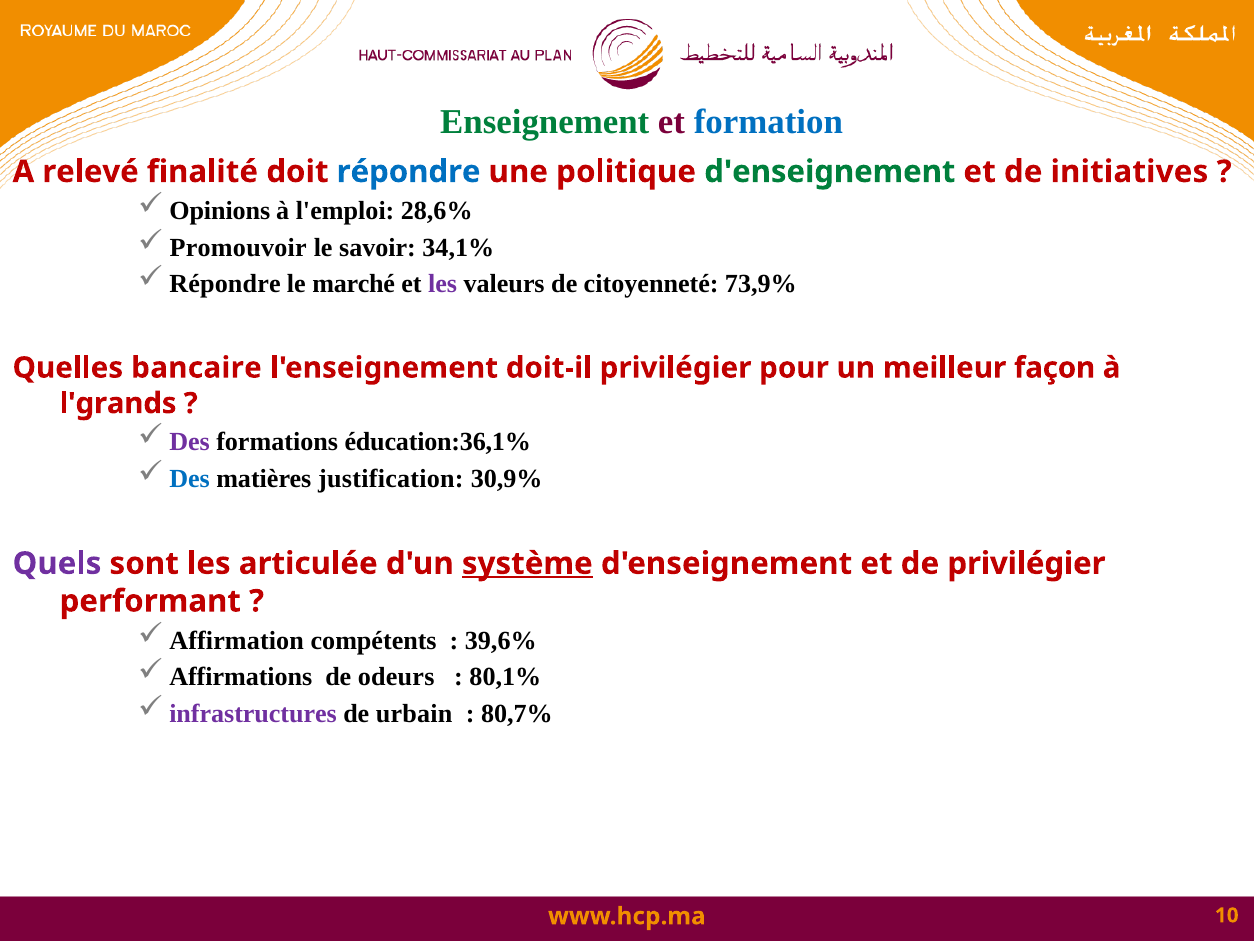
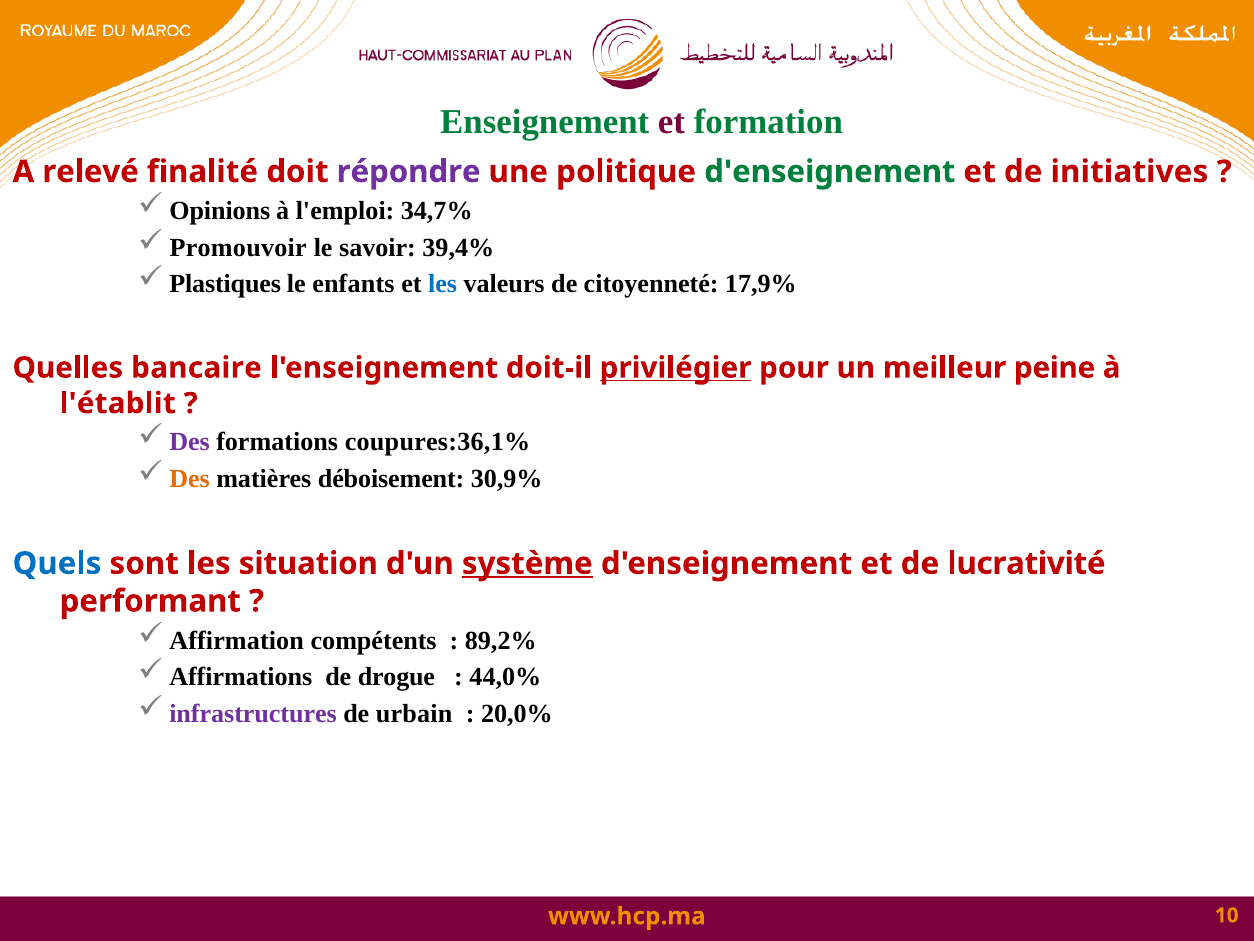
formation colour: blue -> green (768, 122)
répondre colour: blue -> purple (409, 172)
28,6%: 28,6% -> 34,7% (437, 211)
34,1%: 34,1% -> 39,4% (458, 248)
Répondre: Répondre -> Plastiques (225, 284)
marché: marché -> enfants (353, 284)
les colour: purple -> blue (443, 284)
73,9%: 73,9% -> 17,9% (761, 284)
privilégier underline: none -> present (676, 368)
façon: façon -> peine (1055, 368)
l'grands: l'grands -> l'établit (118, 403)
éducation:36,1%: éducation:36,1% -> coupures:36,1% (438, 442)
Des colour: blue -> orange (190, 478)
justification: justification -> déboisement (391, 478)
Quels colour: purple -> blue (57, 563)
articulée: articulée -> situation (308, 563)
de privilégier: privilégier -> lucrativité (1026, 563)
39,6%: 39,6% -> 89,2% (501, 640)
odeurs: odeurs -> drogue (396, 677)
80,1%: 80,1% -> 44,0% (505, 677)
80,7%: 80,7% -> 20,0% (517, 713)
